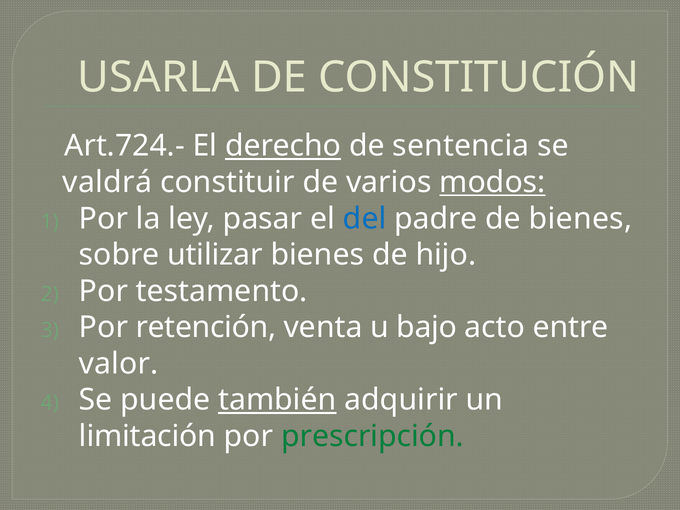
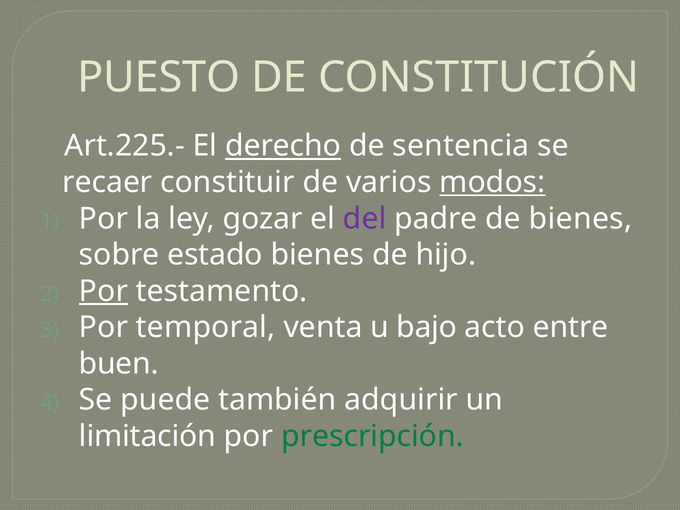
USARLA: USARLA -> PUESTO (159, 77)
Art.724.-: Art.724.- -> Art.225.- (125, 146)
valdrá: valdrá -> recaer (107, 182)
pasar: pasar -> gozar (263, 219)
del colour: blue -> purple (365, 219)
utilizar: utilizar -> estado (215, 255)
Por underline: none -> present (103, 291)
retención: retención -> temporal (206, 327)
valor: valor -> buen (119, 364)
también underline: present -> none (277, 400)
